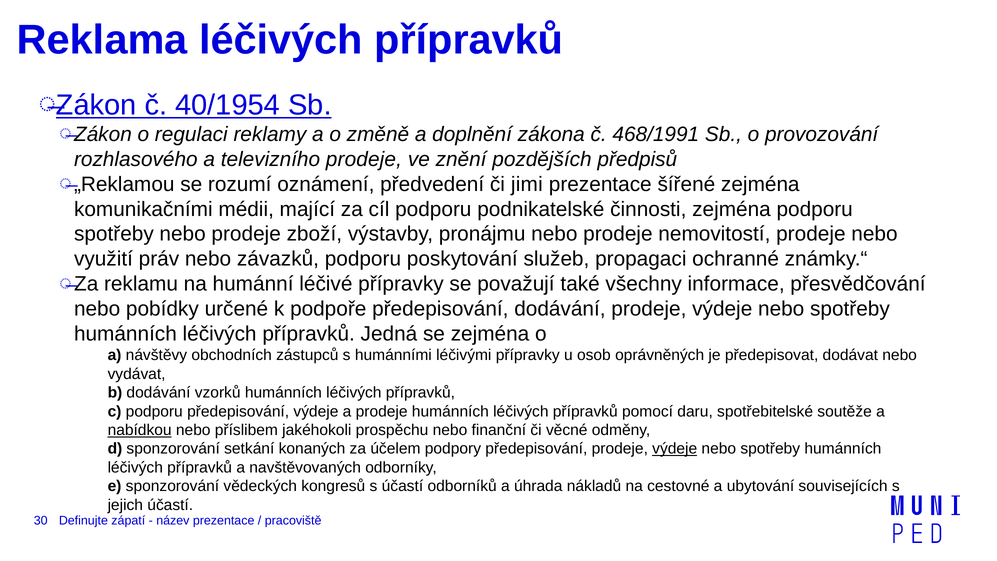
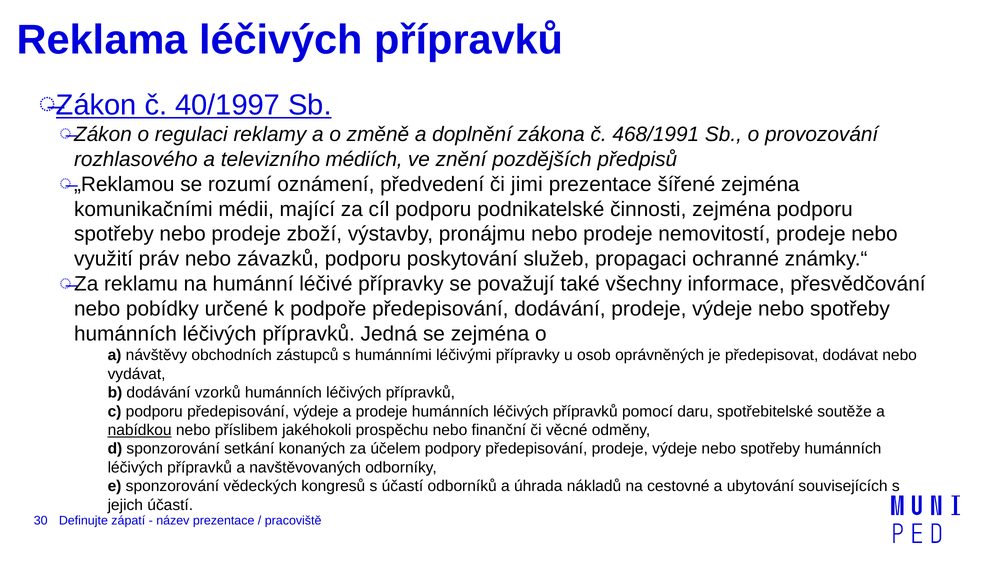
40/1954: 40/1954 -> 40/1997 (228, 105)
televizního prodeje: prodeje -> médiích (364, 159)
výdeje underline: present -> none (675, 449)
